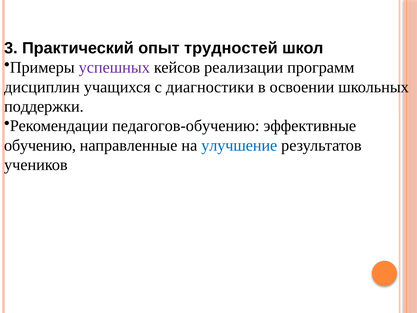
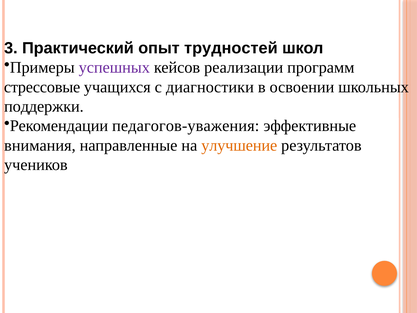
дисциплин: дисциплин -> стрессовые (42, 87)
педагогов-обучению: педагогов-обучению -> педагогов-уважения (186, 126)
обучению: обучению -> внимания (40, 145)
улучшение colour: blue -> orange (239, 145)
